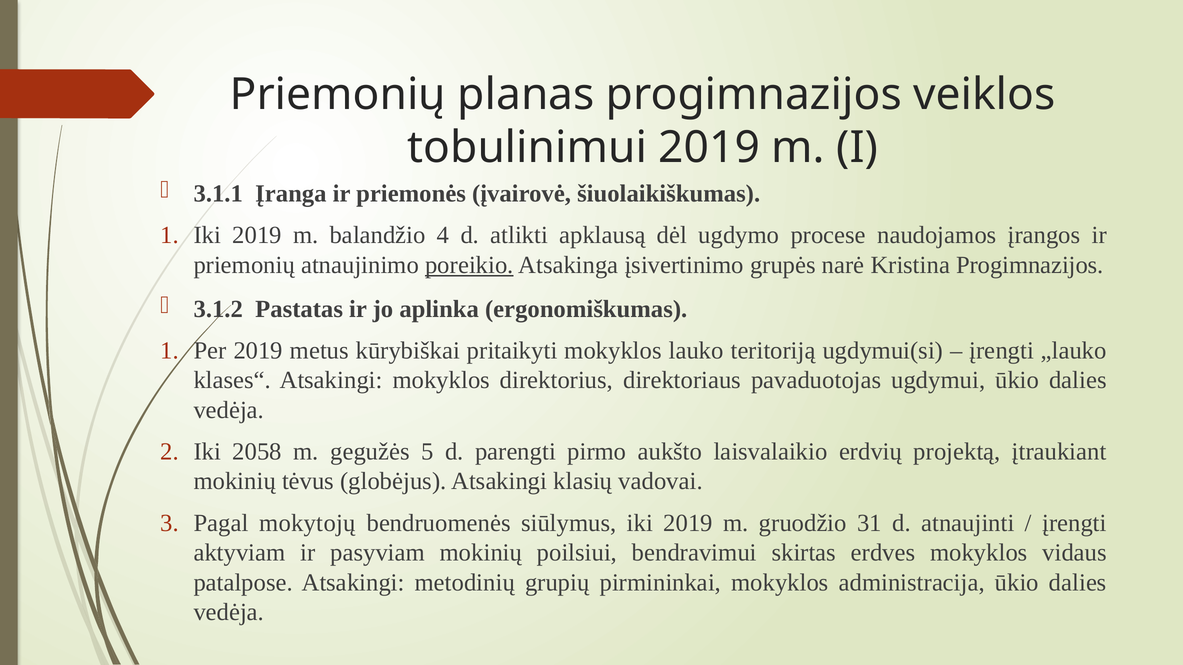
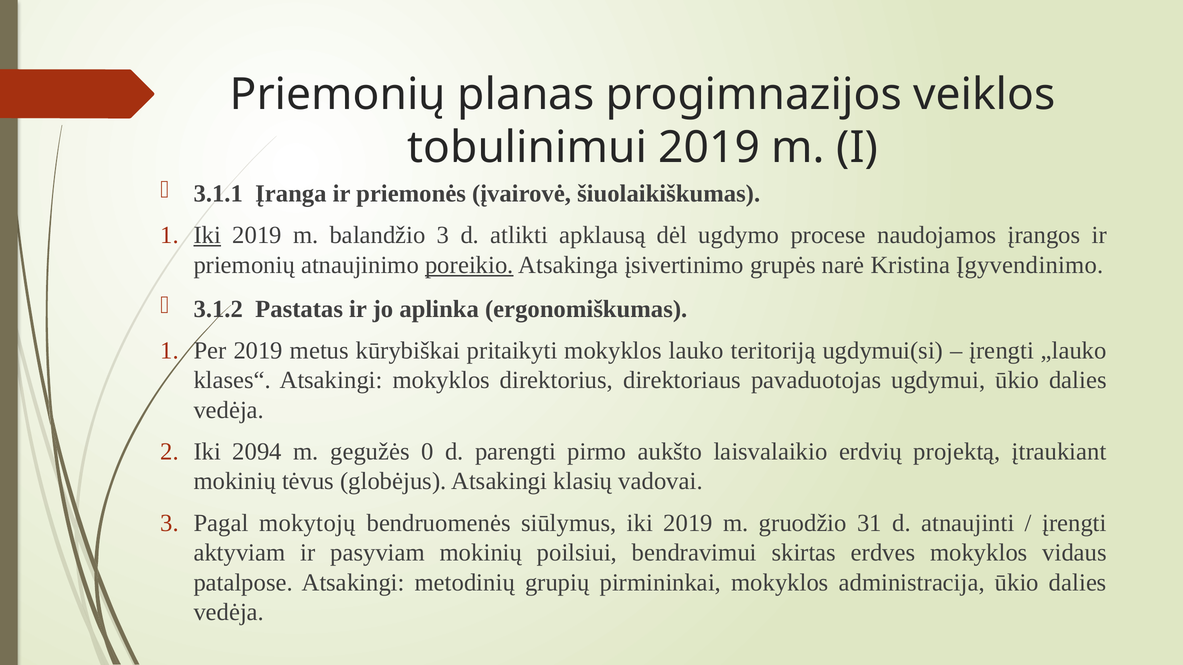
Iki underline: none -> present (207, 236)
balandžio 4: 4 -> 3 (443, 236)
Kristina Progimnazijos: Progimnazijos -> Įgyvendinimo (1030, 265)
2058: 2058 -> 2094 (257, 452)
5: 5 -> 0 (427, 452)
